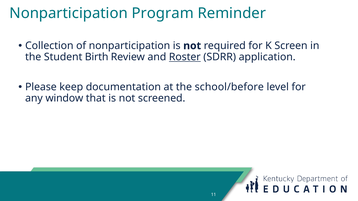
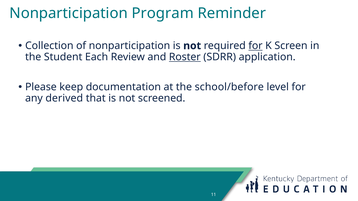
for underline: none -> present (255, 46)
Birth: Birth -> Each (97, 57)
window: window -> derived (64, 98)
